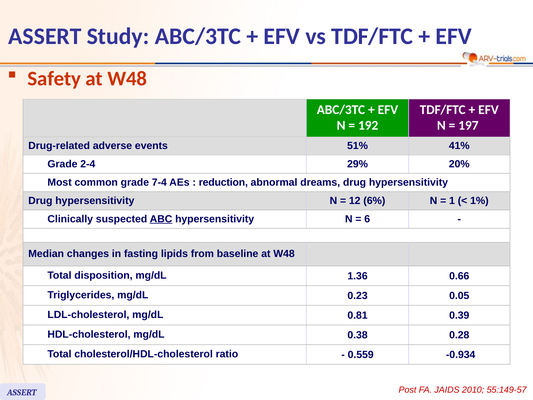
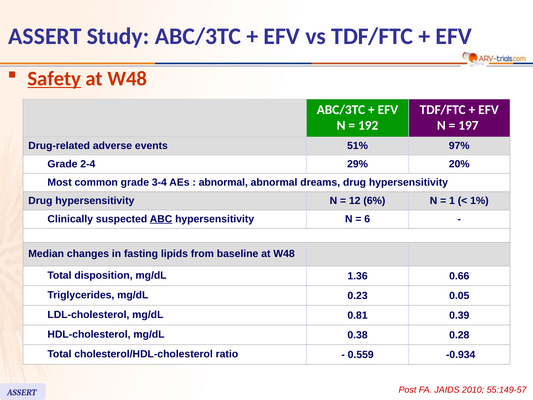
Safety underline: none -> present (54, 79)
41%: 41% -> 97% (459, 146)
7-4: 7-4 -> 3-4 (159, 182)
reduction: reduction -> abnormal (223, 182)
